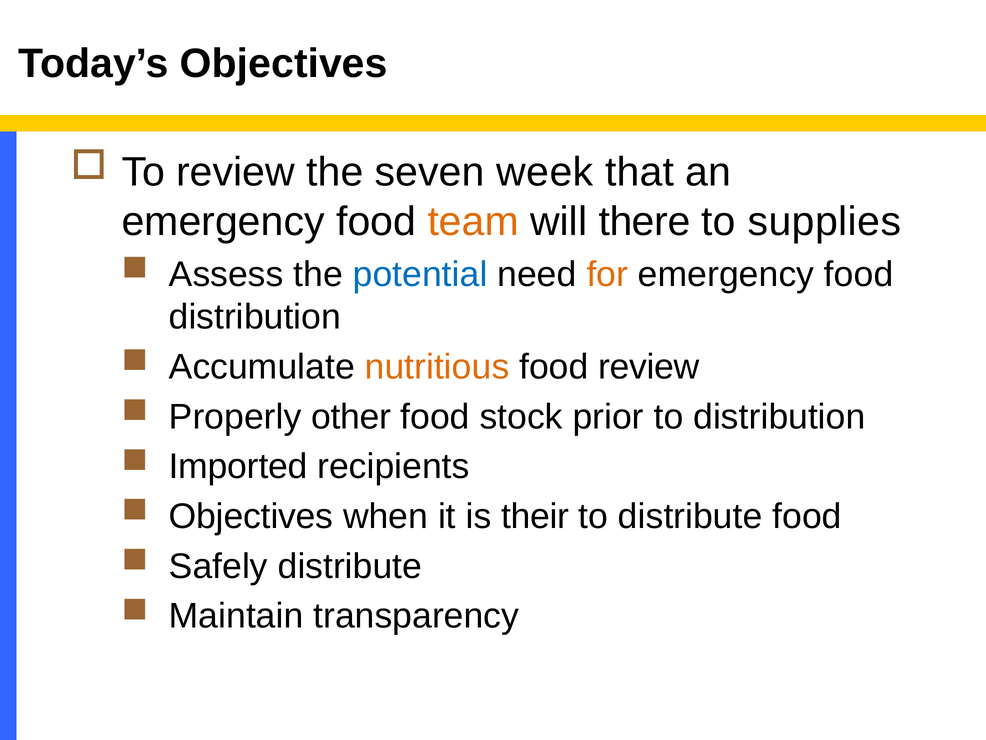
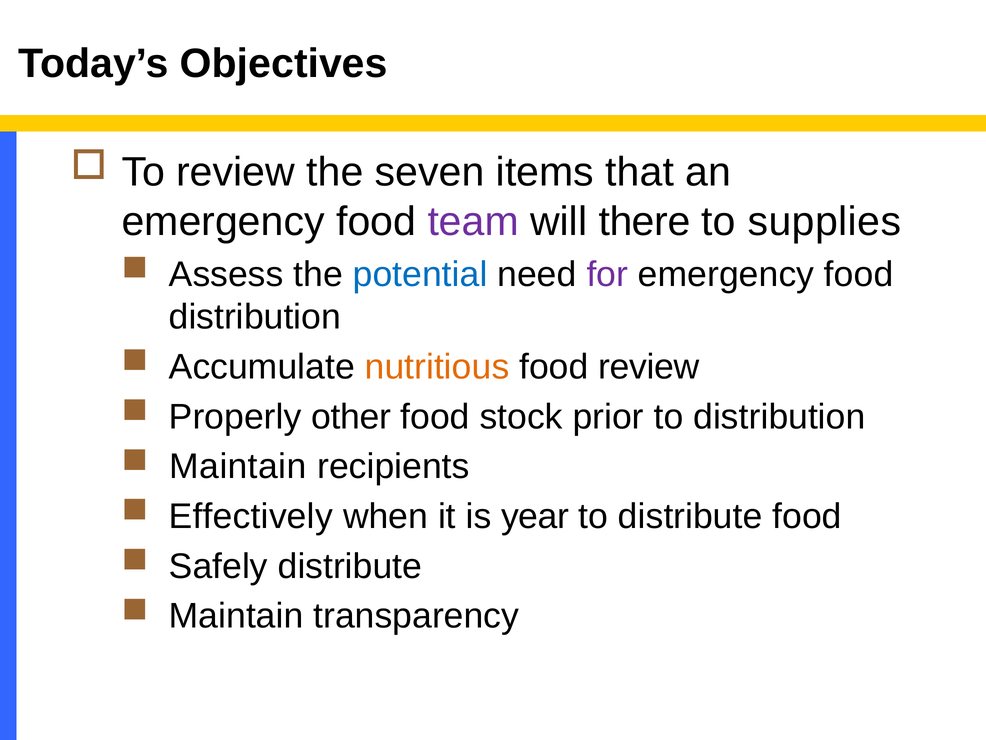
week: week -> items (545, 172)
team colour: orange -> purple (473, 221)
for colour: orange -> purple (607, 274)
Imported: Imported -> Maintain (238, 466)
Objectives: Objectives -> Effectively (251, 516)
their: their -> year (535, 516)
